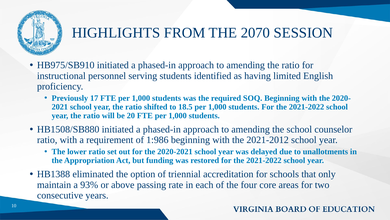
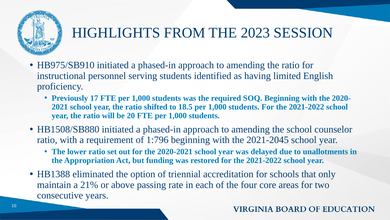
2070: 2070 -> 2023 (255, 33)
1:986: 1:986 -> 1:796 (157, 140)
2021-2012: 2021-2012 -> 2021-2045 (268, 140)
93%: 93% -> 21% (89, 184)
